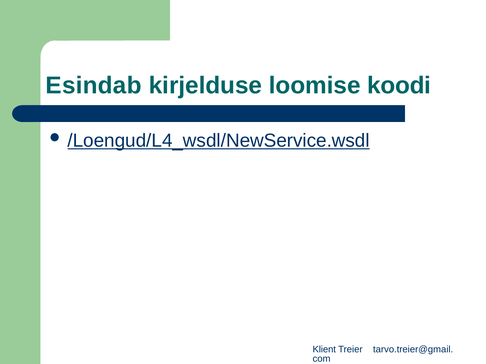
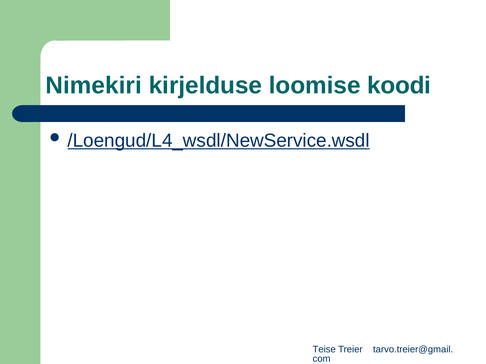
Esindab: Esindab -> Nimekiri (94, 86)
Klient: Klient -> Teise (324, 350)
